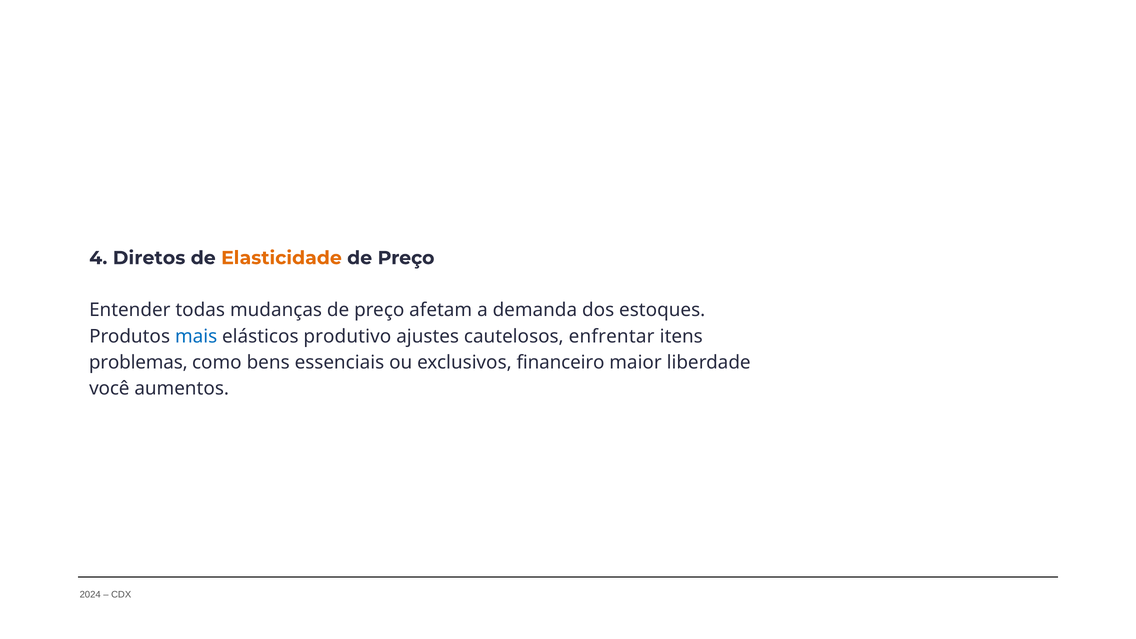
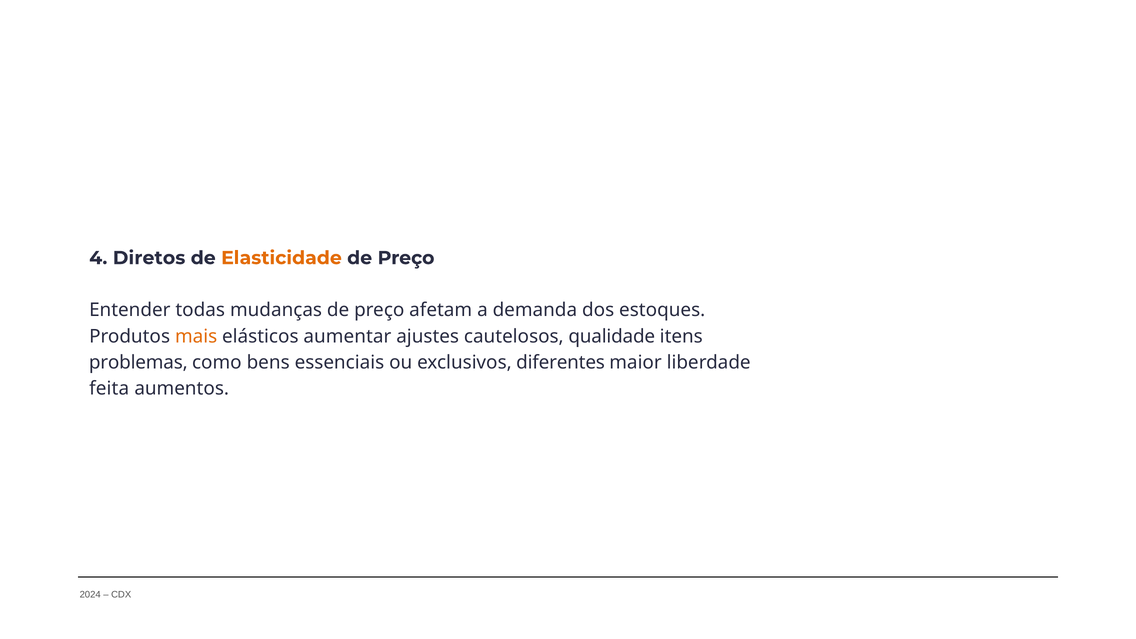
mais colour: blue -> orange (196, 336)
produtivo: produtivo -> aumentar (347, 336)
enfrentar: enfrentar -> qualidade (612, 336)
financeiro: financeiro -> diferentes (561, 362)
você: você -> feita (109, 389)
